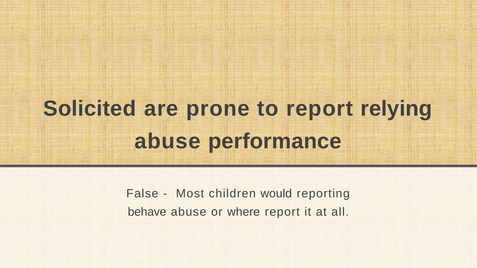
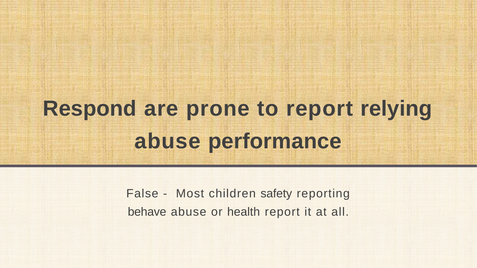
Solicited: Solicited -> Respond (90, 109)
would: would -> safety (276, 194)
where: where -> health (244, 212)
